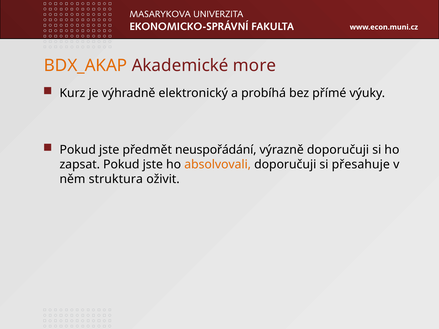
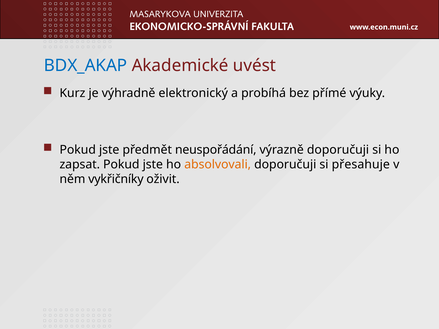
BDX_AKAP colour: orange -> blue (86, 65)
more: more -> uvést (255, 65)
struktura: struktura -> vykřičníky (116, 179)
